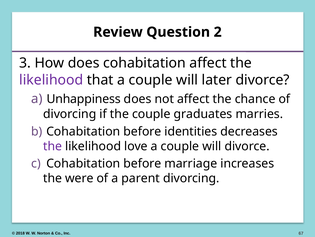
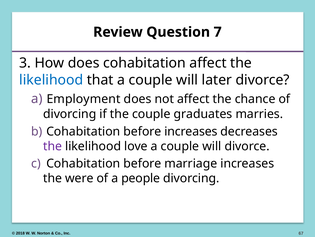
2: 2 -> 7 (218, 32)
likelihood colour: purple -> blue (51, 80)
Unhappiness: Unhappiness -> Employment (83, 99)
before identities: identities -> increases (191, 131)
parent: parent -> people (141, 178)
